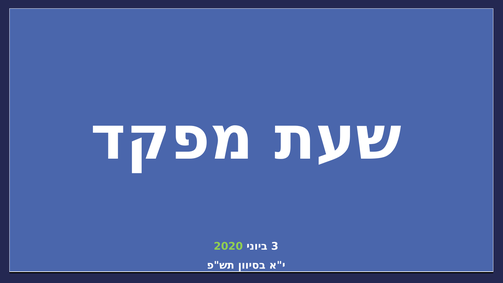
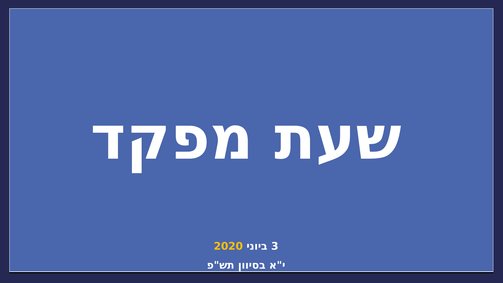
2020 colour: light green -> yellow (228, 246)
